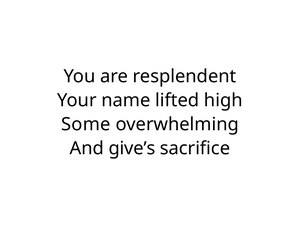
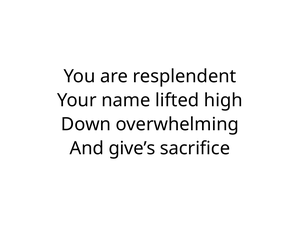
Some: Some -> Down (86, 124)
